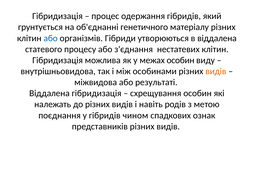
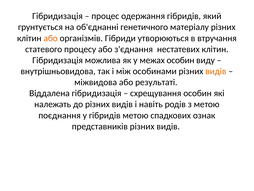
або colour: blue -> orange (51, 38)
в віддалена: віддалена -> втручання (217, 38)
гібридів чином: чином -> метою (135, 115)
